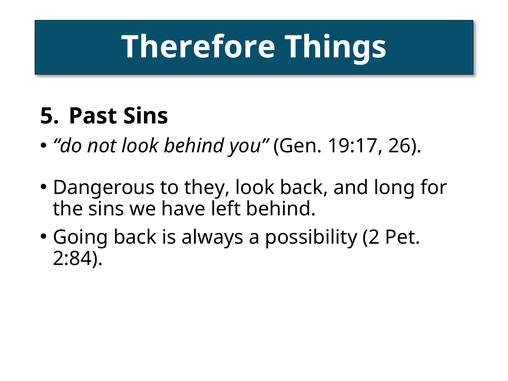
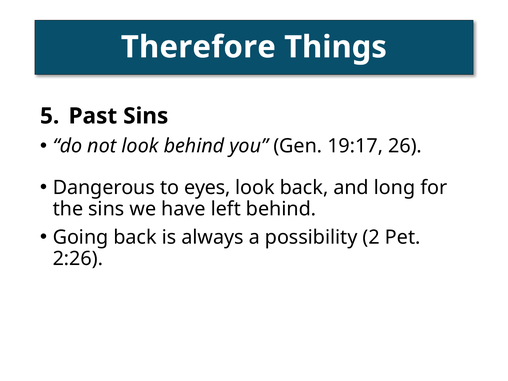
they: they -> eyes (207, 188)
2:84: 2:84 -> 2:26 (78, 259)
